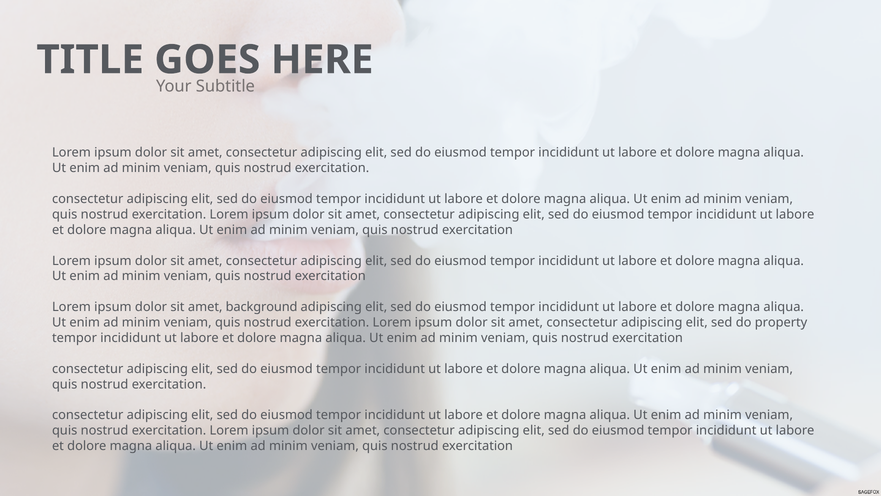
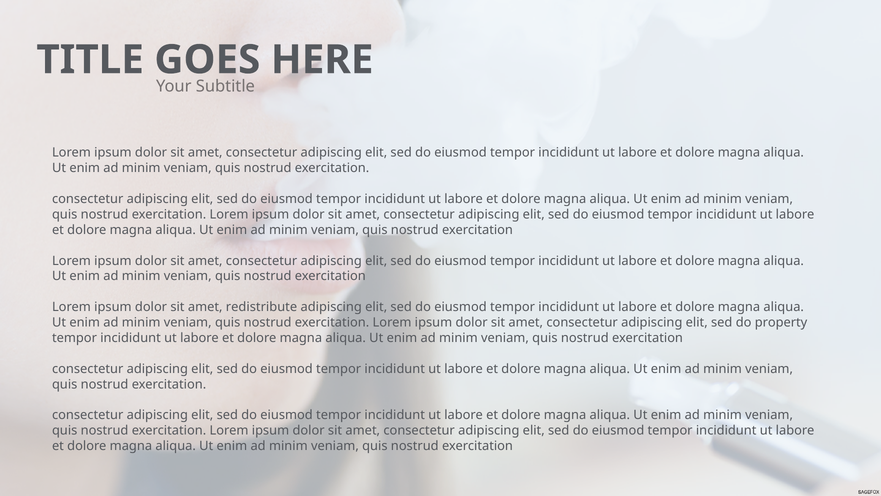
background: background -> redistribute (262, 307)
